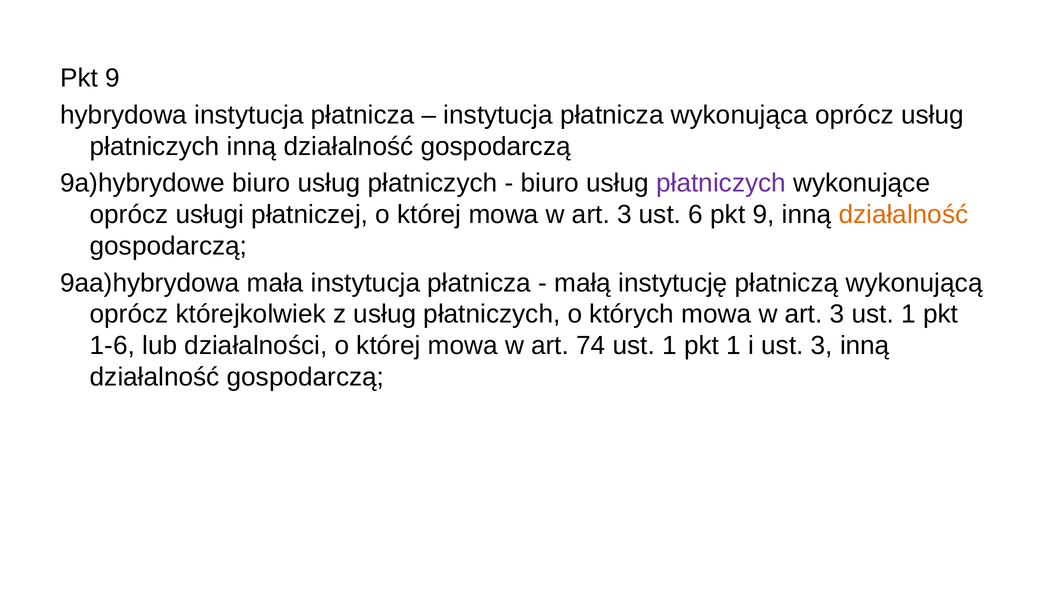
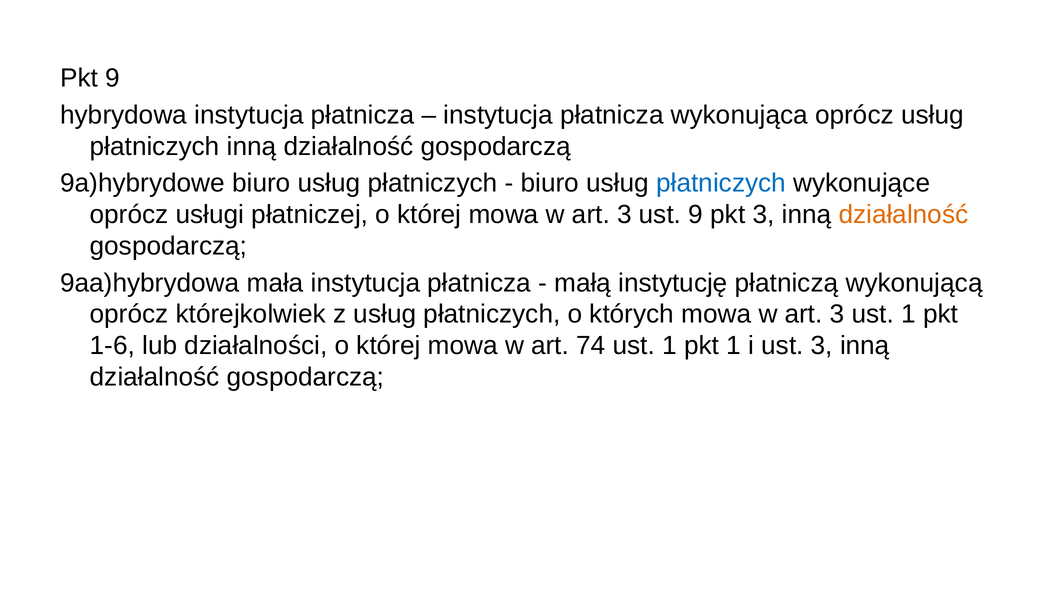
płatniczych colour: purple -> blue (721, 183)
ust 6: 6 -> 9 (696, 215)
9: 9 -> 3 (763, 215)
